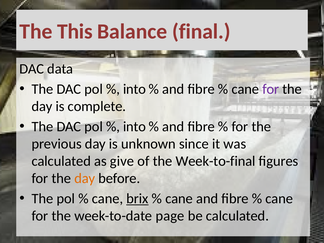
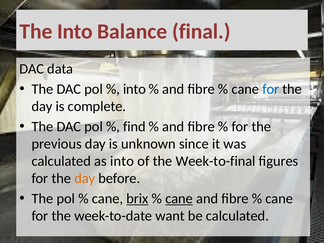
The This: This -> Into (75, 31)
for colour: purple -> blue (271, 89)
into: into -> find (134, 127)
as give: give -> into (122, 161)
cane underline: none -> present (179, 199)
page: page -> want (170, 216)
